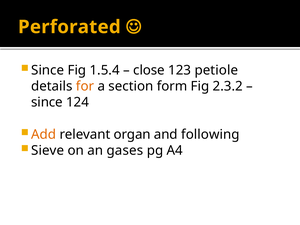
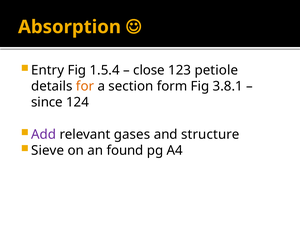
Perforated: Perforated -> Absorption (70, 27)
Since: Since -> Entry (48, 70)
2.3.2: 2.3.2 -> 3.8.1 (228, 86)
Add colour: orange -> purple (44, 135)
organ: organ -> gases (132, 135)
following: following -> structure (210, 135)
gases: gases -> found (125, 151)
